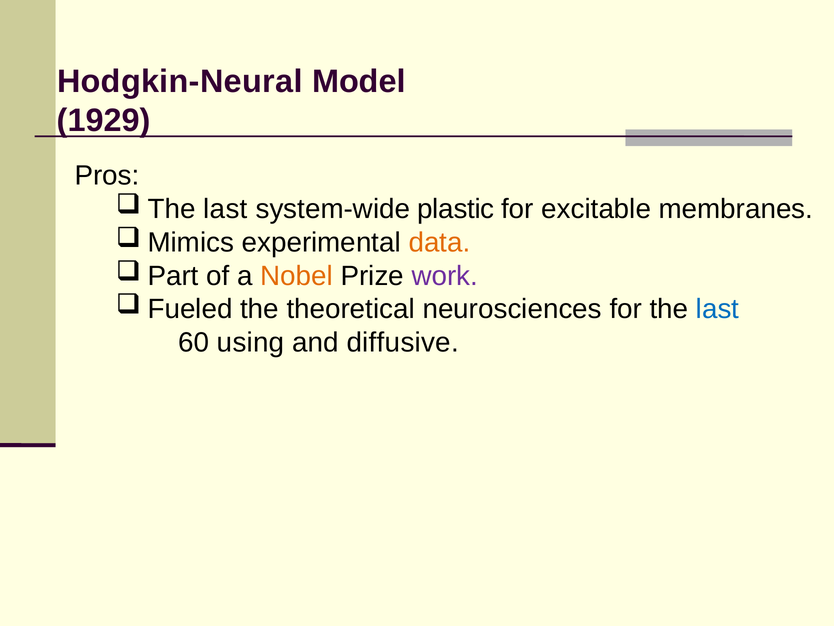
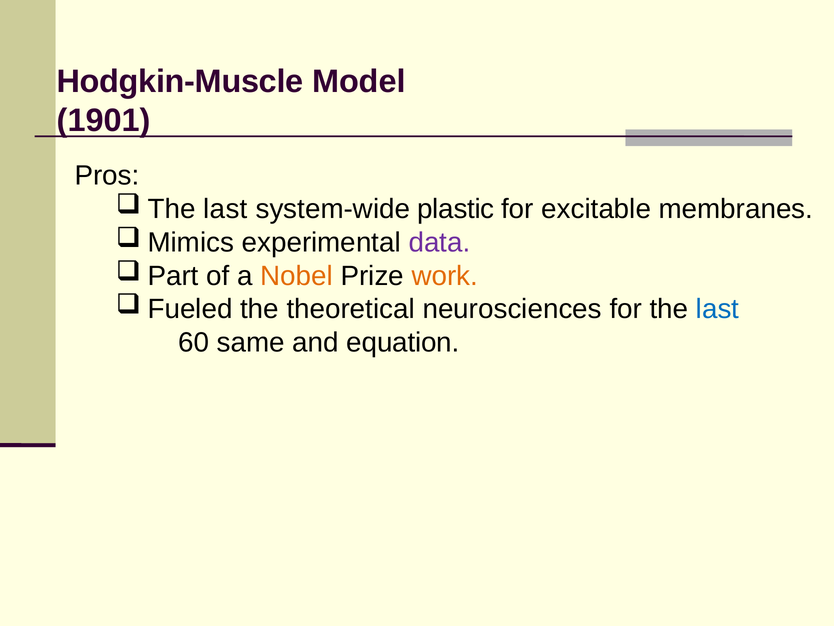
Hodgkin-Neural: Hodgkin-Neural -> Hodgkin-Muscle (180, 81)
1929: 1929 -> 1901 (104, 120)
data colour: orange -> purple (439, 242)
work colour: purple -> orange (445, 276)
using: using -> same (251, 342)
diffusive: diffusive -> equation (403, 342)
